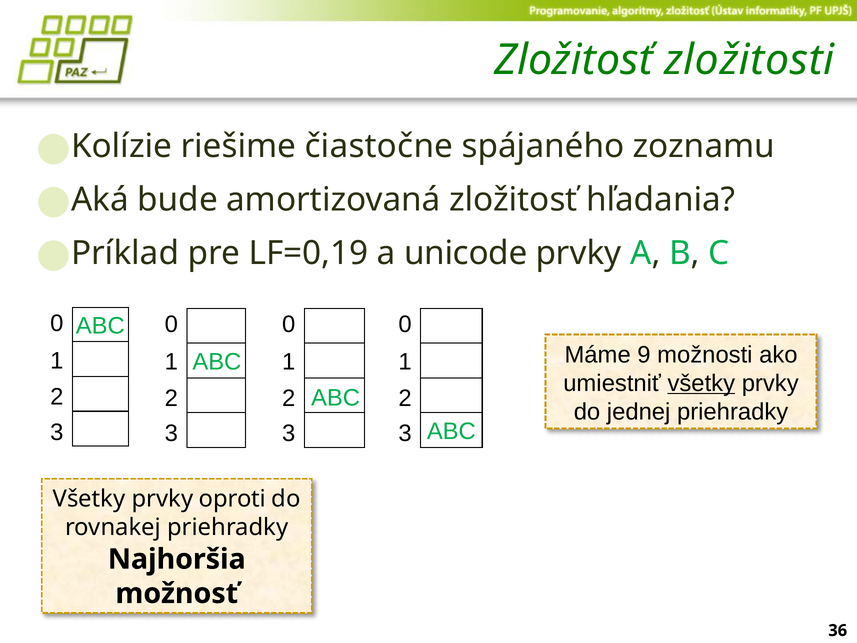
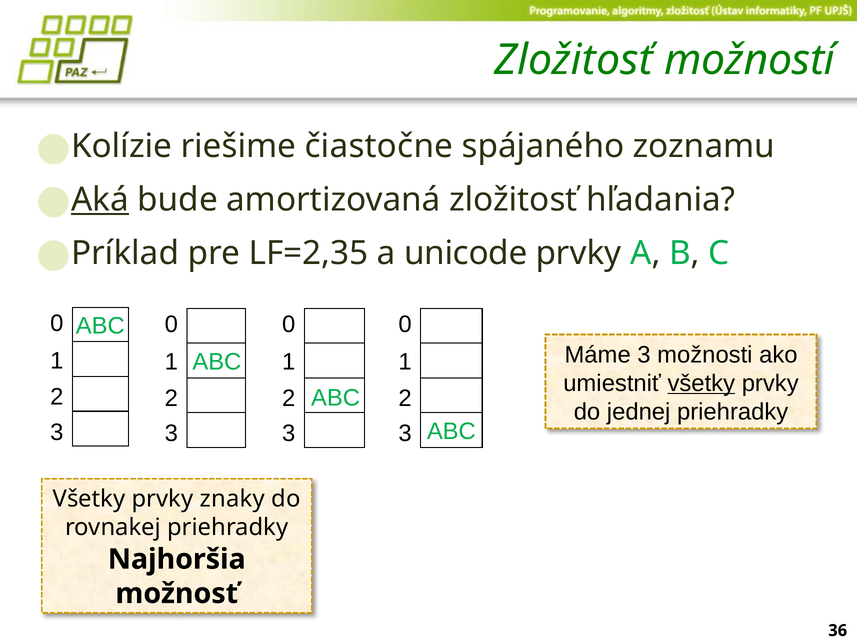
zložitosti: zložitosti -> možností (750, 60)
Aká underline: none -> present (100, 200)
LF=0,19: LF=0,19 -> LF=2,35 (308, 253)
Máme 9: 9 -> 3 (644, 355)
oproti: oproti -> znaky (232, 499)
